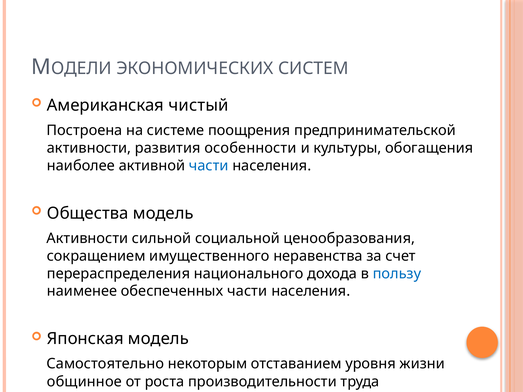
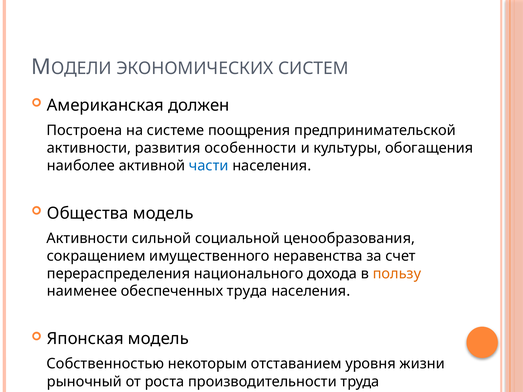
чистый: чистый -> должен (199, 105)
пользу colour: blue -> orange (397, 274)
обеспеченных части: части -> труда (247, 291)
Самостоятельно: Самостоятельно -> Собственностью (105, 364)
общинное: общинное -> рыночный (84, 382)
